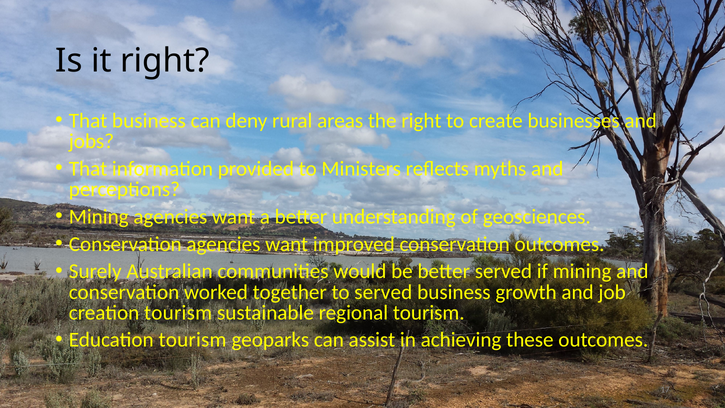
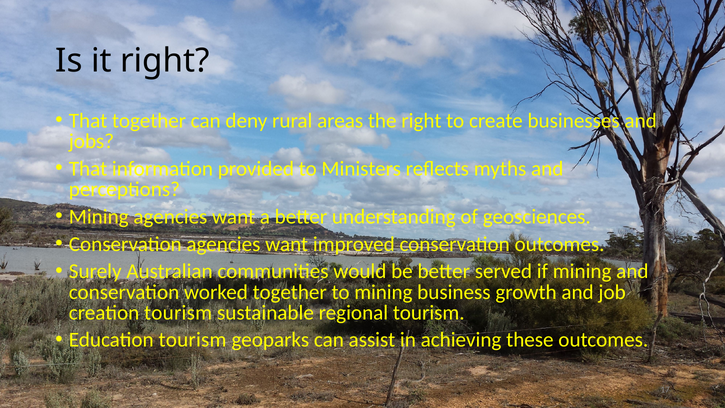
That business: business -> together (149, 121)
to served: served -> mining (383, 292)
